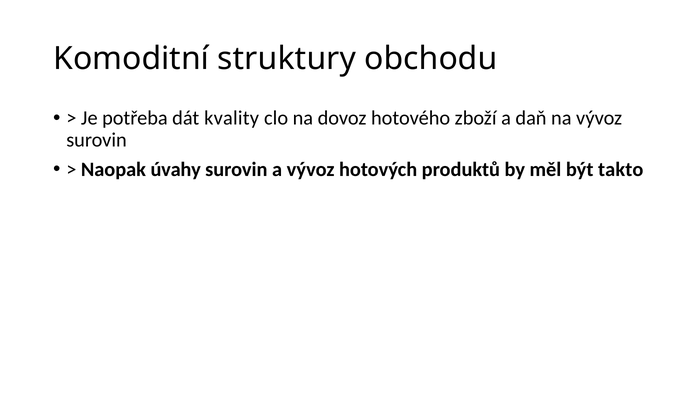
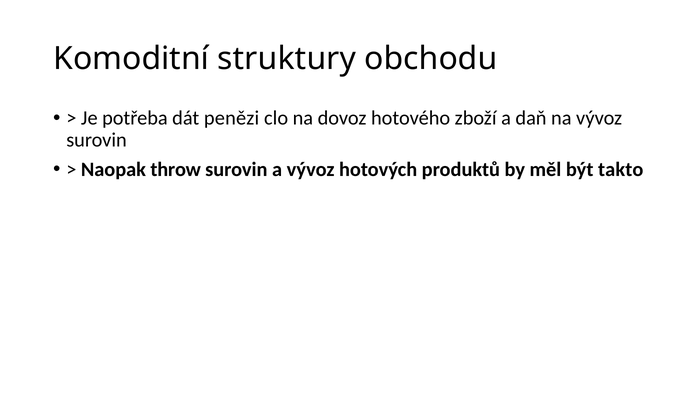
kvality: kvality -> penězi (232, 118)
úvahy: úvahy -> throw (176, 169)
